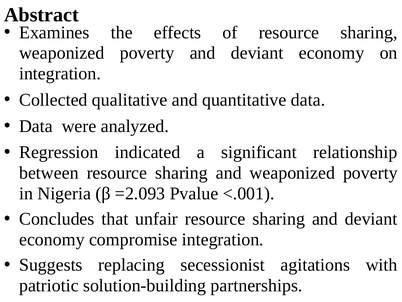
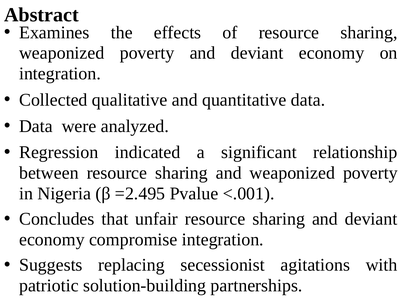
=2.093: =2.093 -> =2.495 (140, 193)
